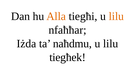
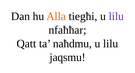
lilu colour: orange -> purple (116, 16)
Iżda: Iżda -> Qatt (26, 43)
tiegħek: tiegħek -> jaqsmu (68, 57)
